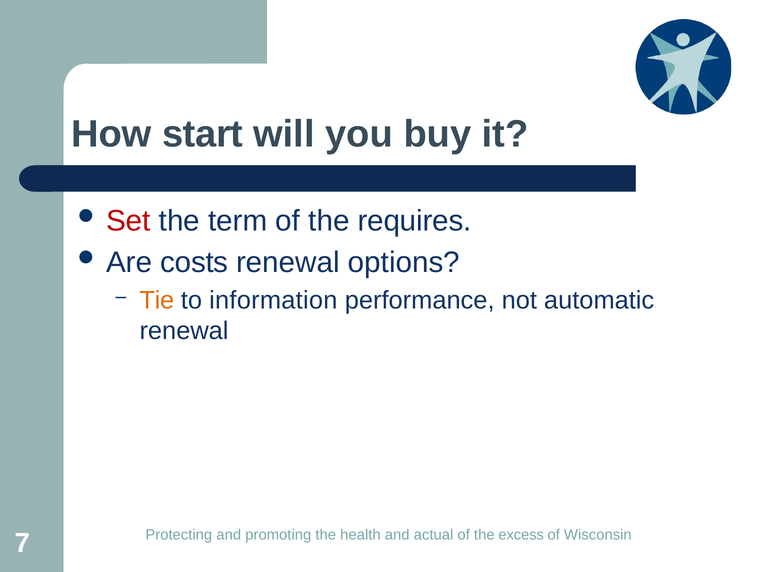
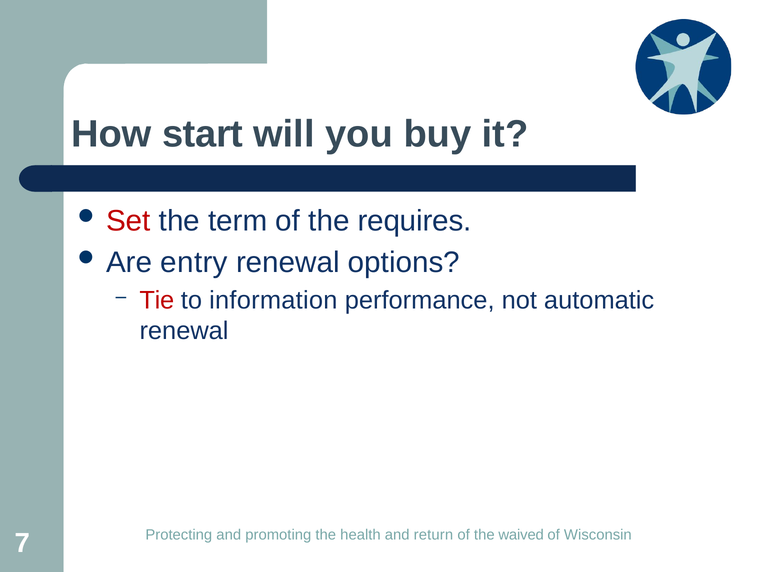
costs: costs -> entry (194, 262)
Tie colour: orange -> red (157, 300)
actual: actual -> return (433, 535)
excess: excess -> waived (521, 535)
